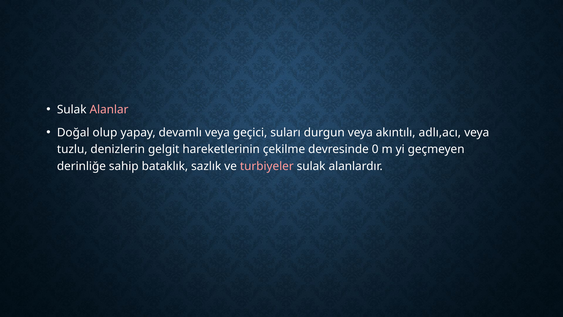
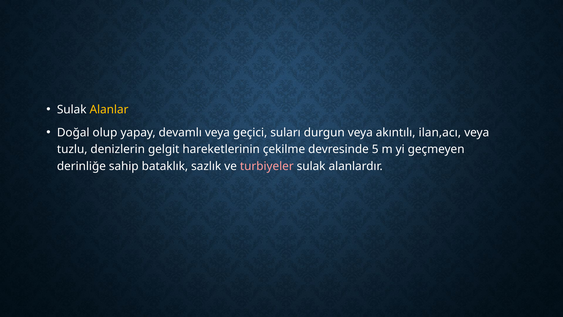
Alanlar colour: pink -> yellow (109, 110)
adlı,acı: adlı,acı -> ilan,acı (440, 132)
0: 0 -> 5 (375, 149)
